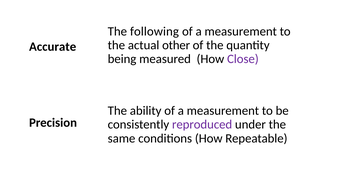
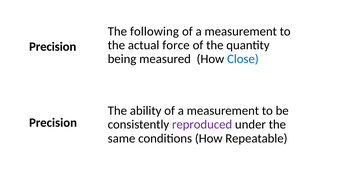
other: other -> force (176, 45)
Accurate: Accurate -> Precision (53, 47)
Close colour: purple -> blue (243, 59)
